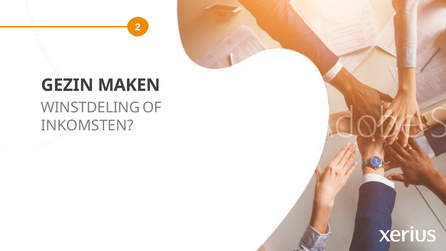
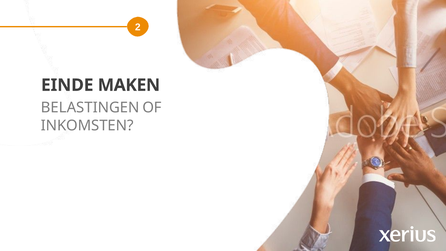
GEZIN: GEZIN -> EINDE (67, 85)
WINSTDELING: WINSTDELING -> BELASTINGEN (90, 108)
